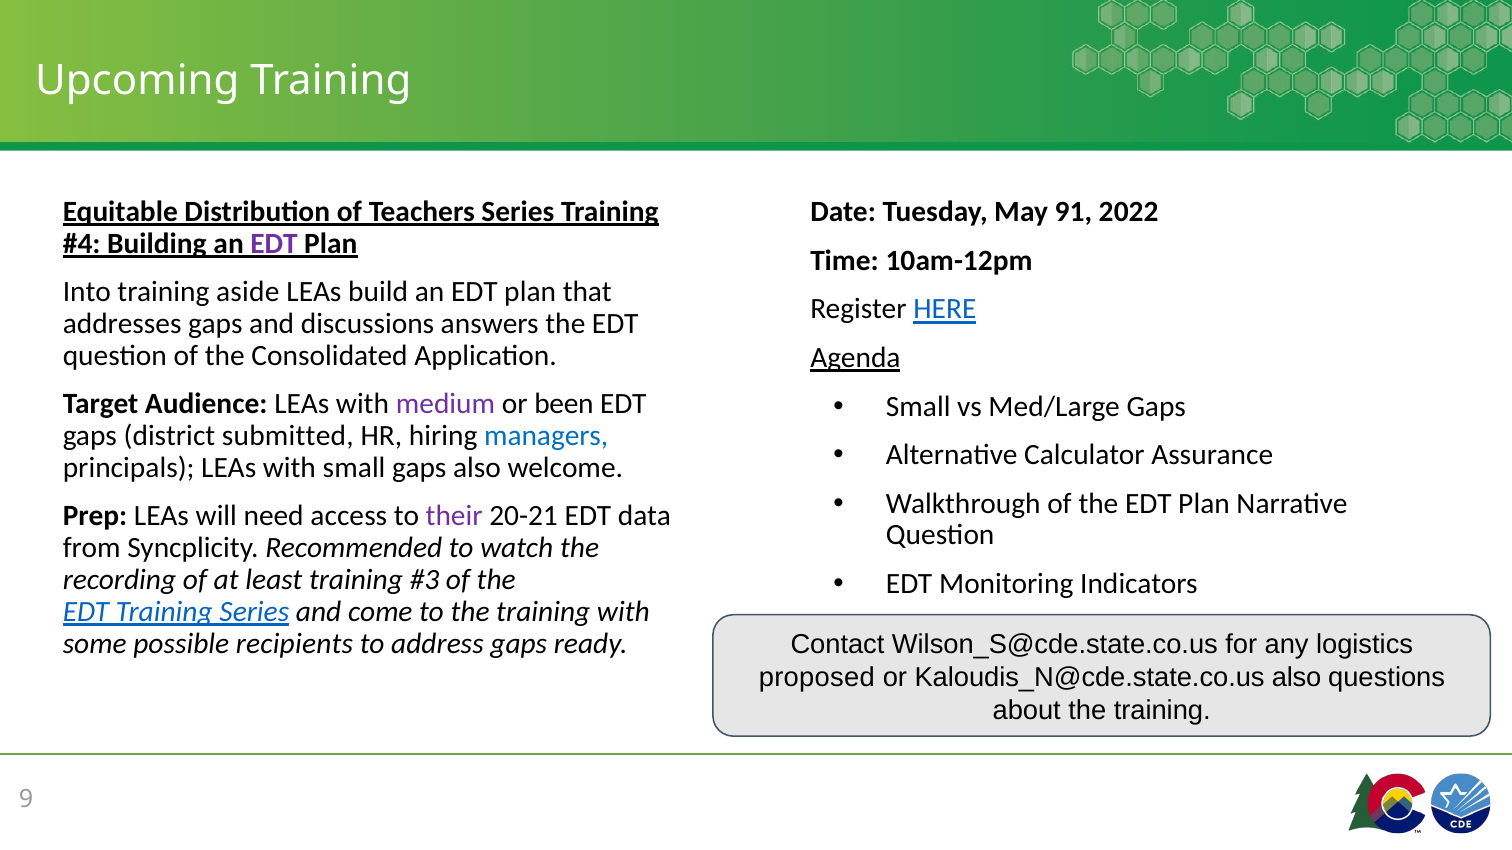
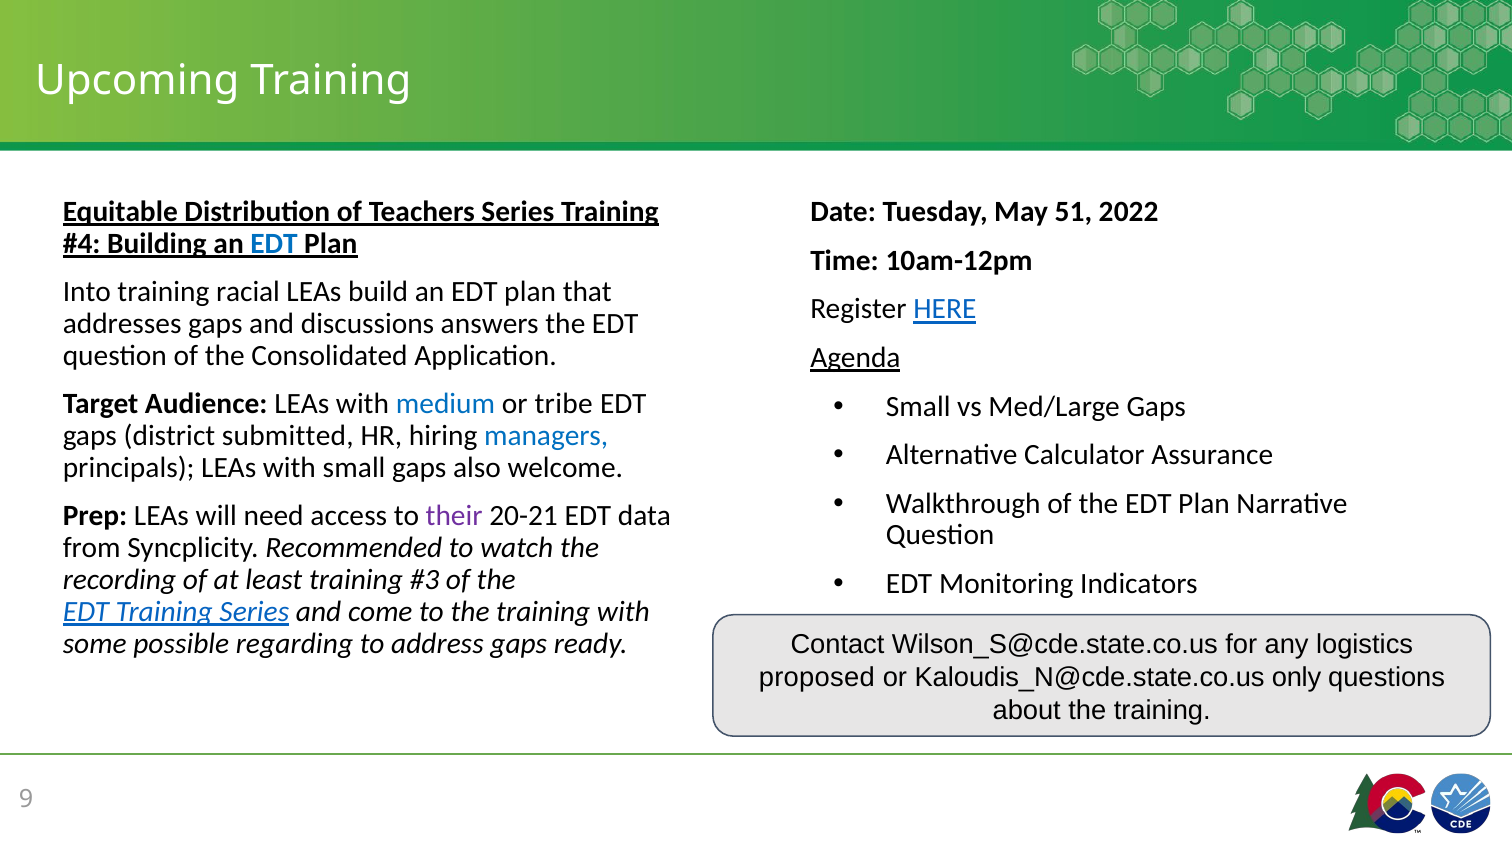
91: 91 -> 51 (1073, 212)
EDT colour: purple -> blue (274, 244)
aside: aside -> racial (248, 292)
medium colour: purple -> blue (446, 404)
been: been -> tribe (564, 404)
recipients: recipients -> regarding (294, 644)
Kaloudis_N@cde.state.co.us also: also -> only (1297, 678)
